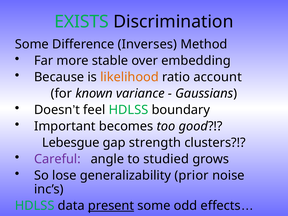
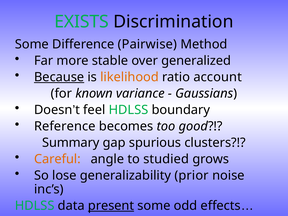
Inverses: Inverses -> Pairwise (147, 44)
embedding: embedding -> generalized (196, 61)
Because underline: none -> present (59, 77)
Important: Important -> Reference (65, 126)
Lebesgue: Lebesgue -> Summary (71, 143)
strength: strength -> spurious (155, 143)
Careful colour: purple -> orange (57, 159)
